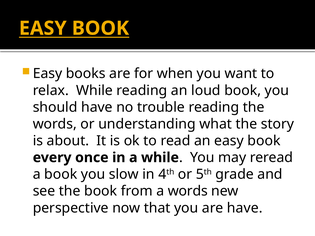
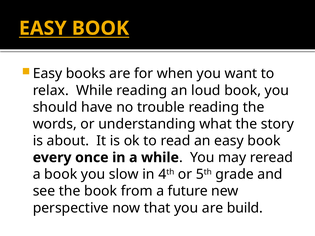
a words: words -> future (188, 191)
are have: have -> build (245, 208)
